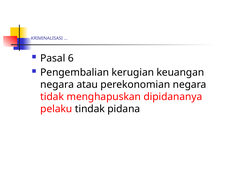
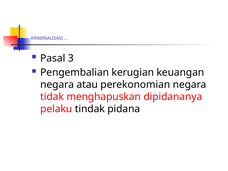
6: 6 -> 3 (71, 58)
